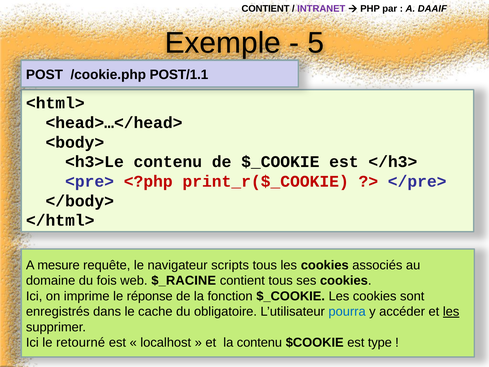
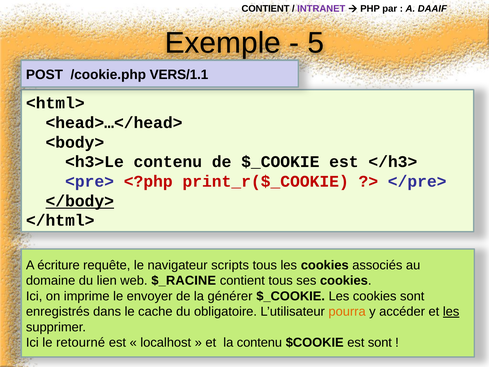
POST/1.1: POST/1.1 -> VERS/1.1 (179, 75)
</body> underline: none -> present (80, 201)
mesure: mesure -> écriture (59, 265)
fois: fois -> lien (107, 280)
réponse: réponse -> envoyer (150, 296)
fonction: fonction -> générer (230, 296)
pourra colour: blue -> orange (347, 311)
est type: type -> sont (380, 342)
